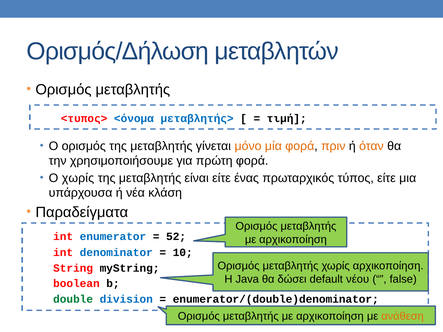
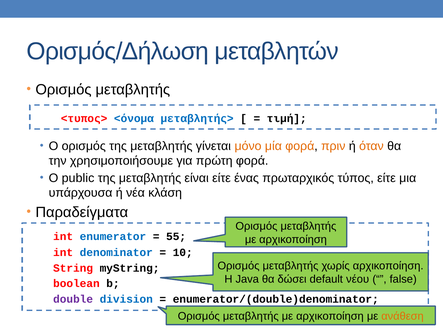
Ο χωρίς: χωρίς -> public (78, 178)
52: 52 -> 55 (176, 237)
double colour: green -> purple (73, 299)
